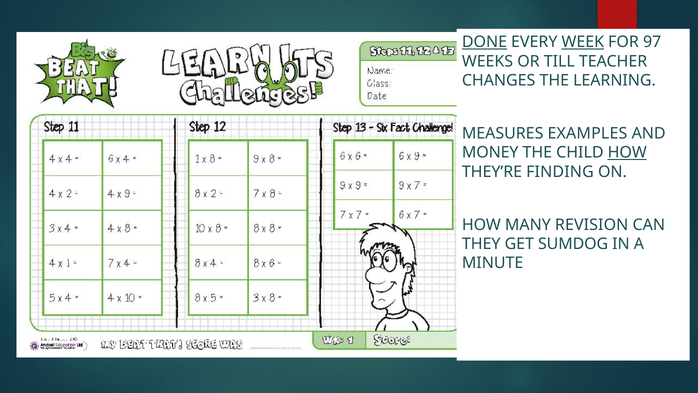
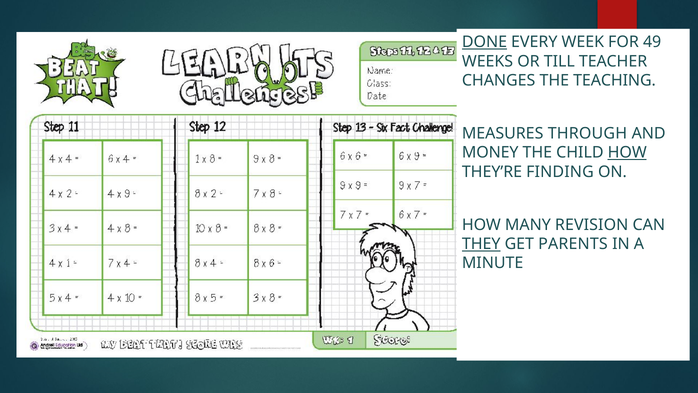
WEEK underline: present -> none (583, 42)
97: 97 -> 49 (652, 42)
LEARNING: LEARNING -> TEACHING (615, 80)
EXAMPLES: EXAMPLES -> THROUGH (587, 133)
THEY underline: none -> present (481, 244)
SUMDOG: SUMDOG -> PARENTS (573, 244)
